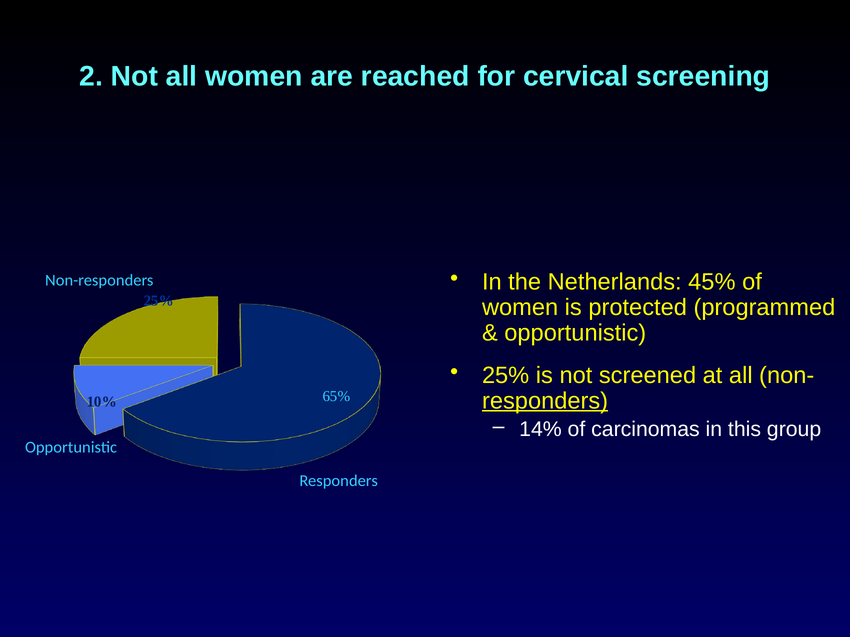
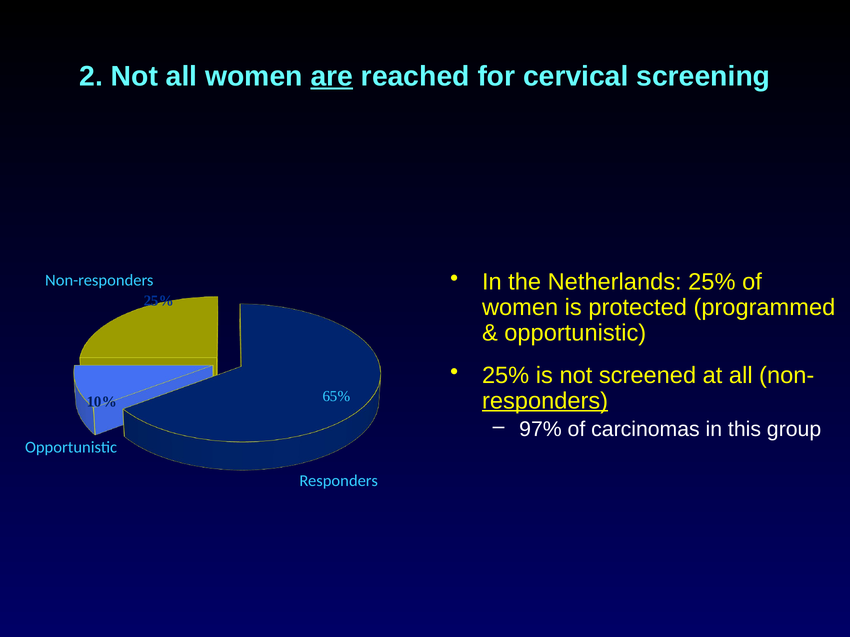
are underline: none -> present (332, 76)
Netherlands 45%: 45% -> 25% (712, 282)
14%: 14% -> 97% (540, 430)
